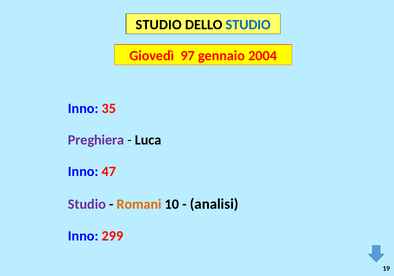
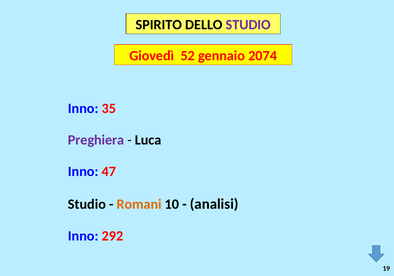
STUDIO: STUDIO -> SPIRITO (159, 25)
STUDIO colour: blue -> purple (248, 25)
97: 97 -> 52 (188, 56)
2004: 2004 -> 2074 (263, 56)
Studio colour: purple -> black (87, 204)
299: 299 -> 292 (112, 236)
